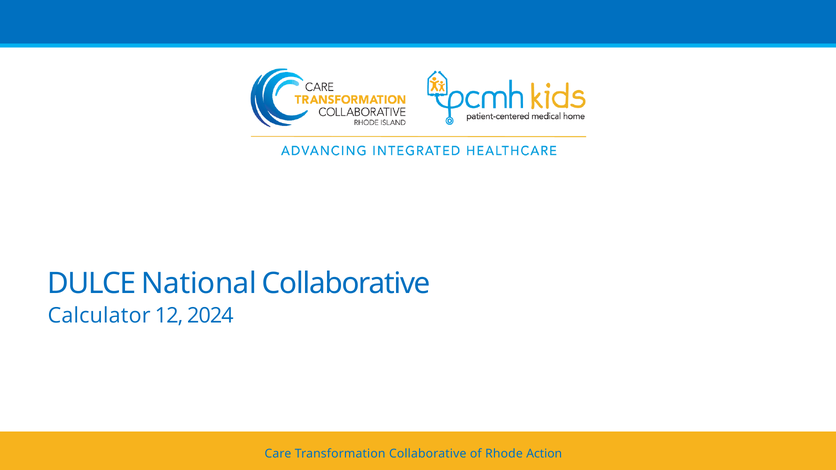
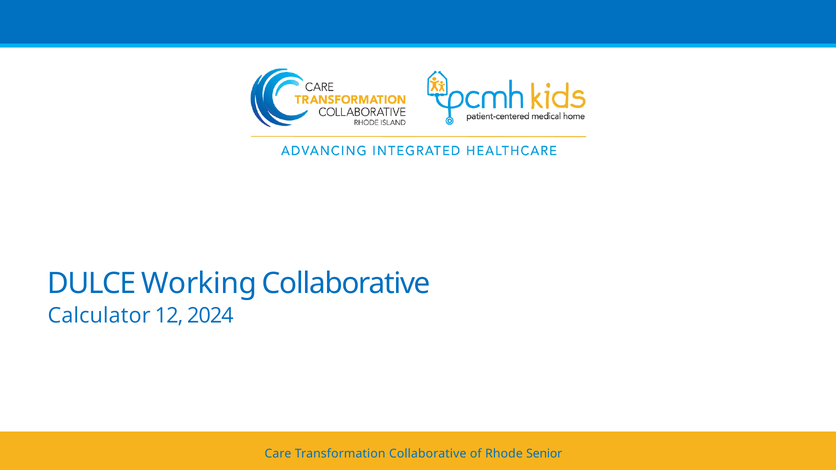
National: National -> Working (199, 284)
Action: Action -> Senior (544, 454)
